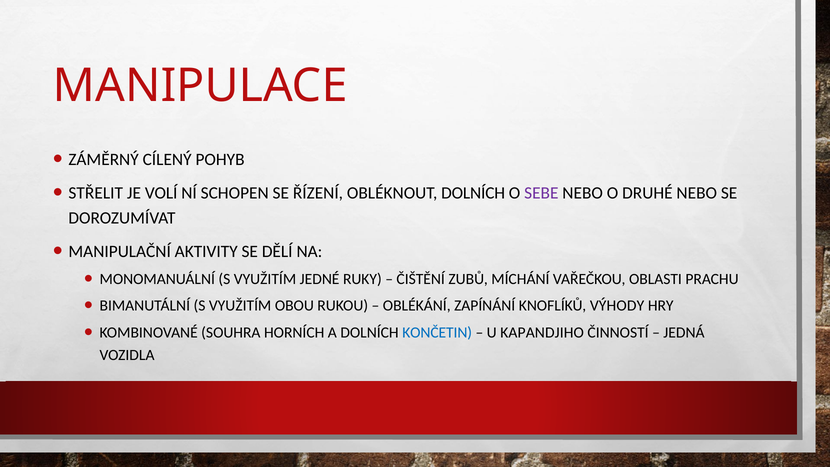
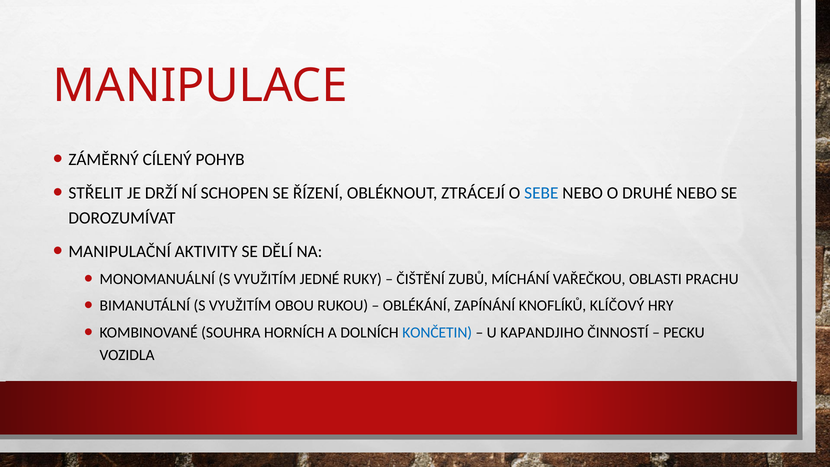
VOLÍ: VOLÍ -> DRŽÍ (161, 193)
OBLÉKNOUT DOLNÍCH: DOLNÍCH -> ZTRÁCEJÍ (473, 193)
SEBE colour: purple -> blue (541, 193)
VÝHODY: VÝHODY -> KLÍČOVÝ (617, 306)
JEDNÁ: JEDNÁ -> PECKU (684, 332)
